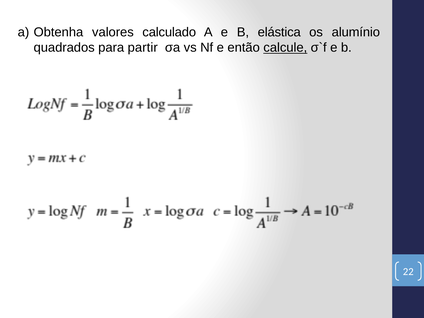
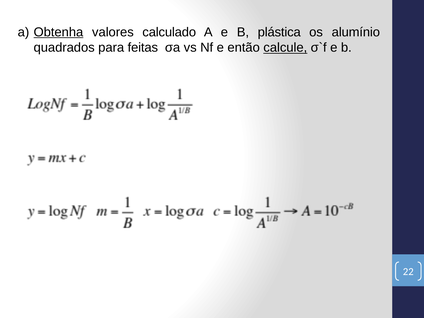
Obtenha underline: none -> present (58, 32)
elástica: elástica -> plástica (279, 32)
partir: partir -> feitas (143, 48)
